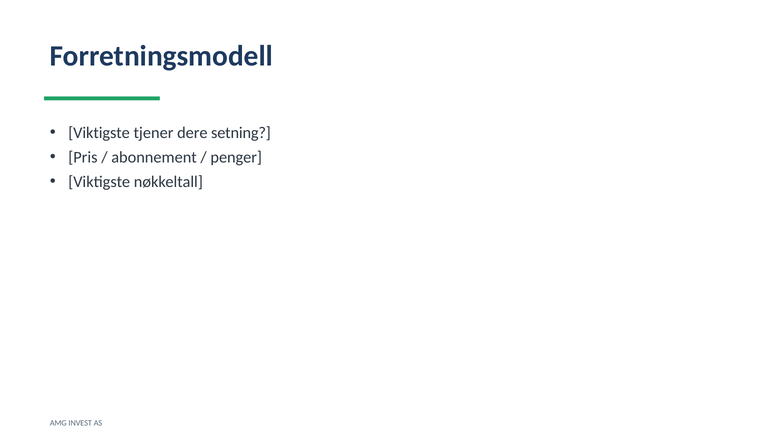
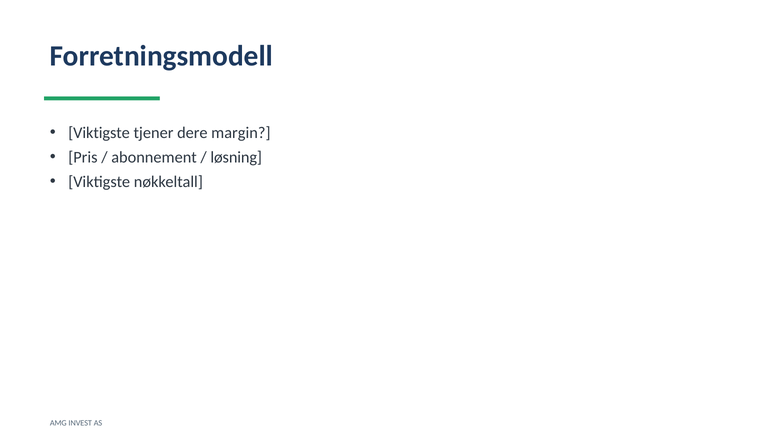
setning: setning -> margin (241, 133)
penger: penger -> løsning (236, 157)
